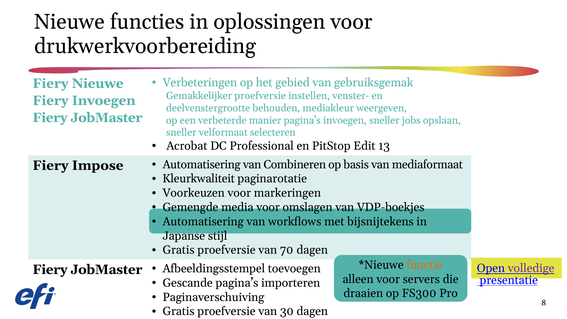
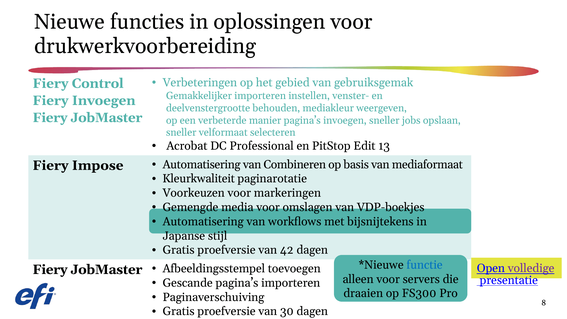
Fiery Nieuwe: Nieuwe -> Control (98, 83)
Gemakkelijker proefversie: proefversie -> importeren (260, 96)
70: 70 -> 42 (287, 250)
functie colour: orange -> blue (425, 265)
